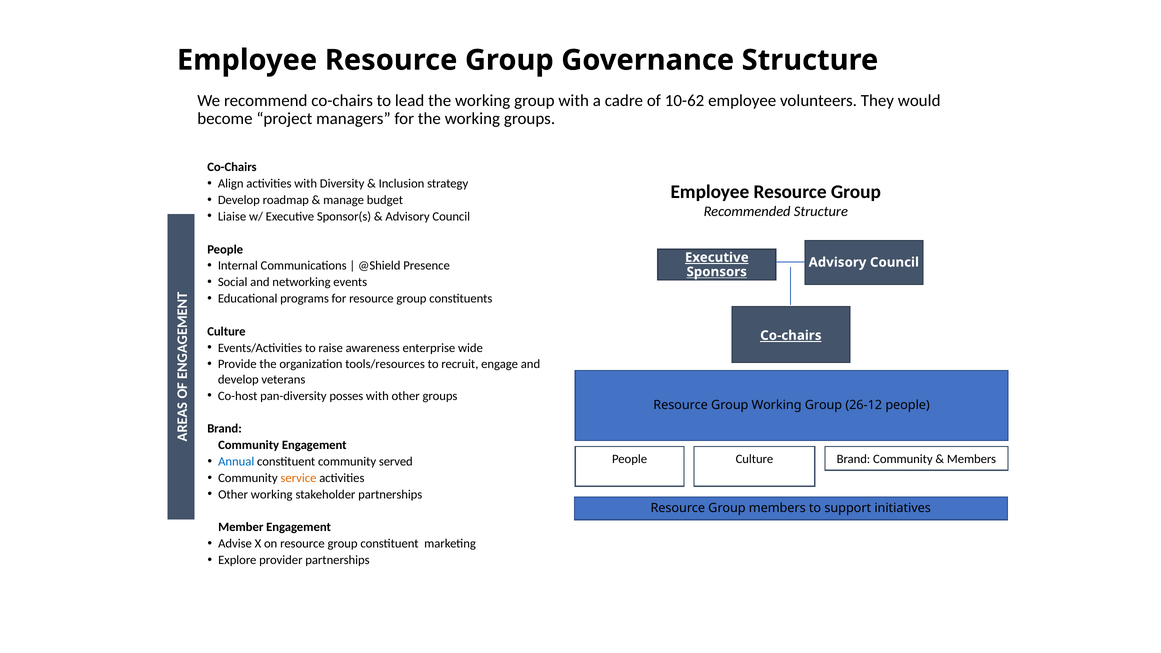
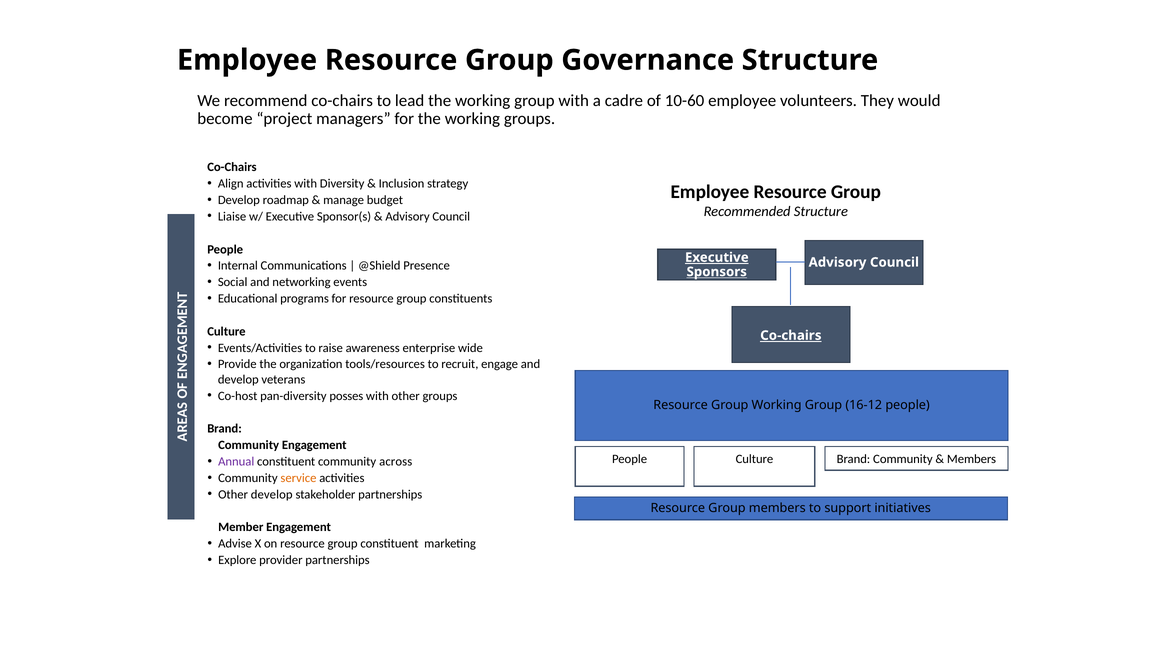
10-62: 10-62 -> 10-60 (685, 101)
26-12: 26-12 -> 16-12 (864, 405)
Annual colour: blue -> purple (236, 462)
served: served -> across (396, 462)
Other working: working -> develop (272, 495)
